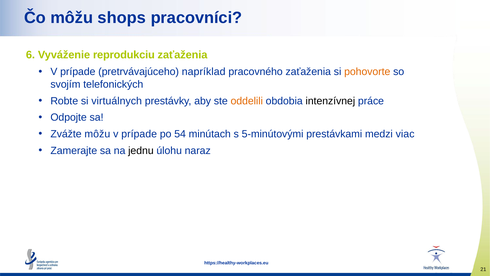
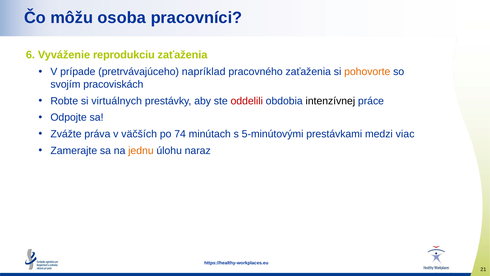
shops: shops -> osoba (122, 18)
telefonických: telefonických -> pracoviskách (113, 84)
oddelili colour: orange -> red (247, 101)
Zvážte môžu: môžu -> práva (97, 134)
prípade: prípade -> väčších (139, 134)
54: 54 -> 74 (180, 134)
jednu colour: black -> orange (141, 150)
